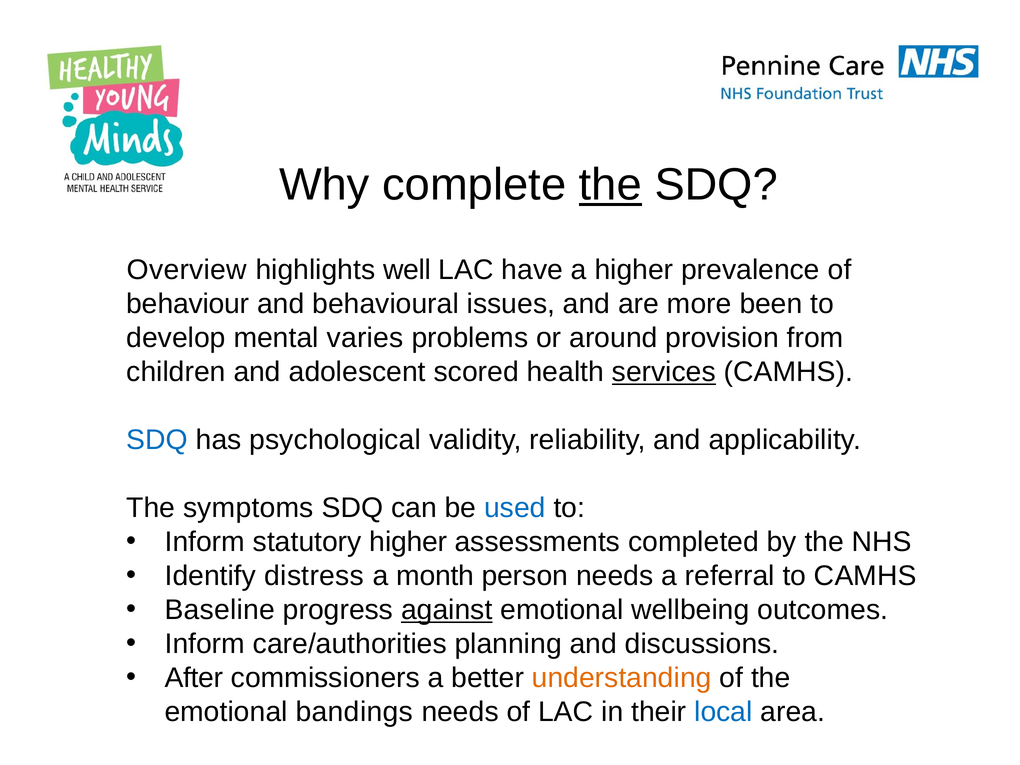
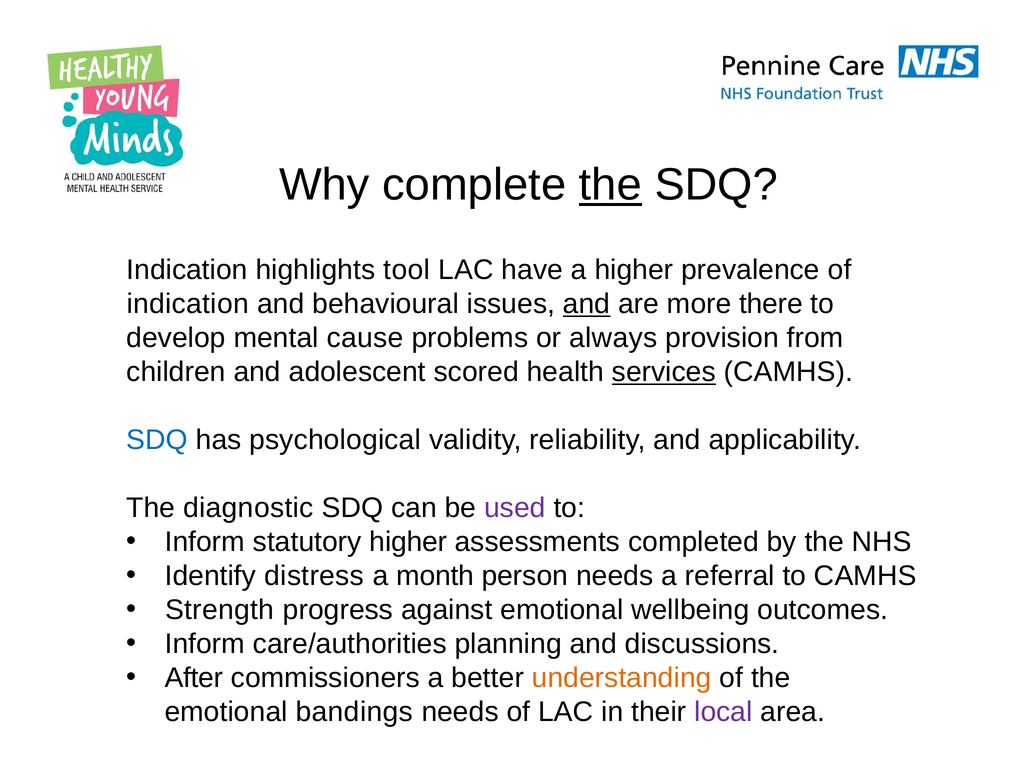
Overview: Overview -> Indication (187, 270)
well: well -> tool (407, 270)
behaviour: behaviour -> indication (188, 304)
and underline: none -> present (587, 304)
been: been -> there (771, 304)
varies: varies -> cause (365, 338)
around: around -> always (613, 338)
symptoms: symptoms -> diagnostic (248, 508)
used colour: blue -> purple (515, 508)
Baseline: Baseline -> Strength (220, 610)
against underline: present -> none (447, 610)
local colour: blue -> purple (723, 712)
